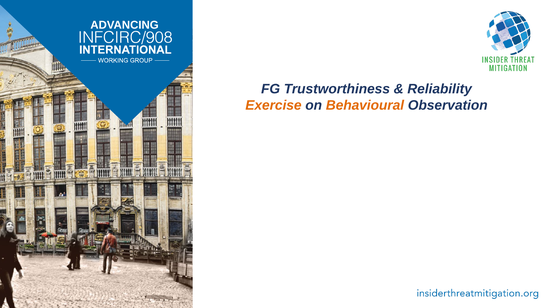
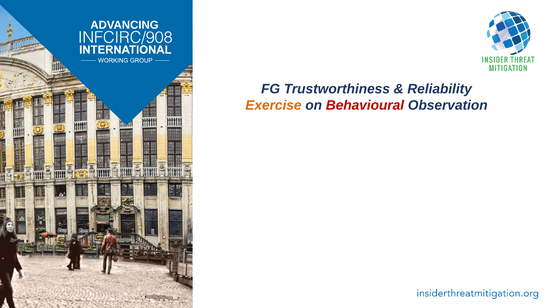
Behavioural colour: orange -> red (365, 105)
